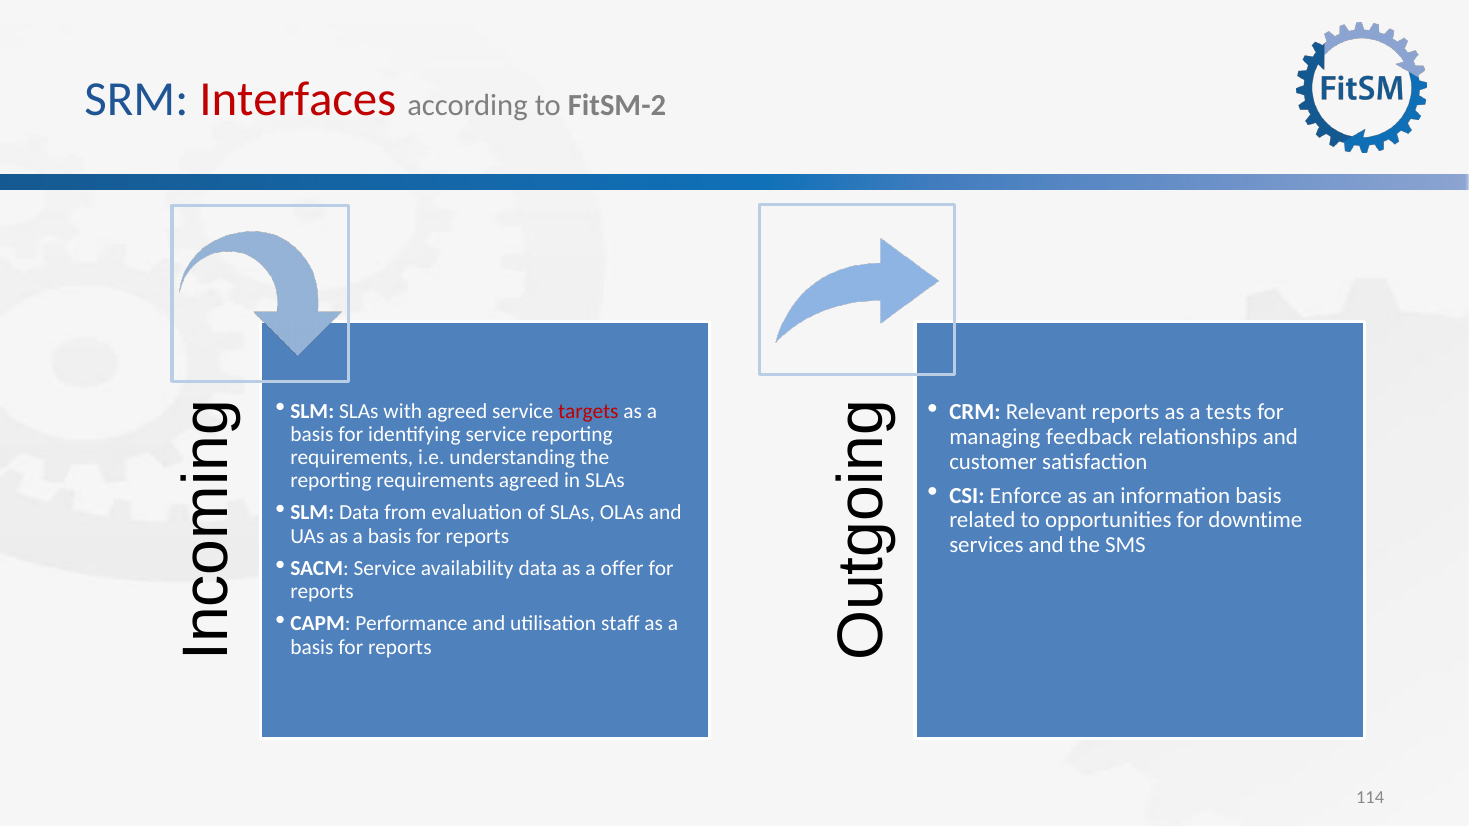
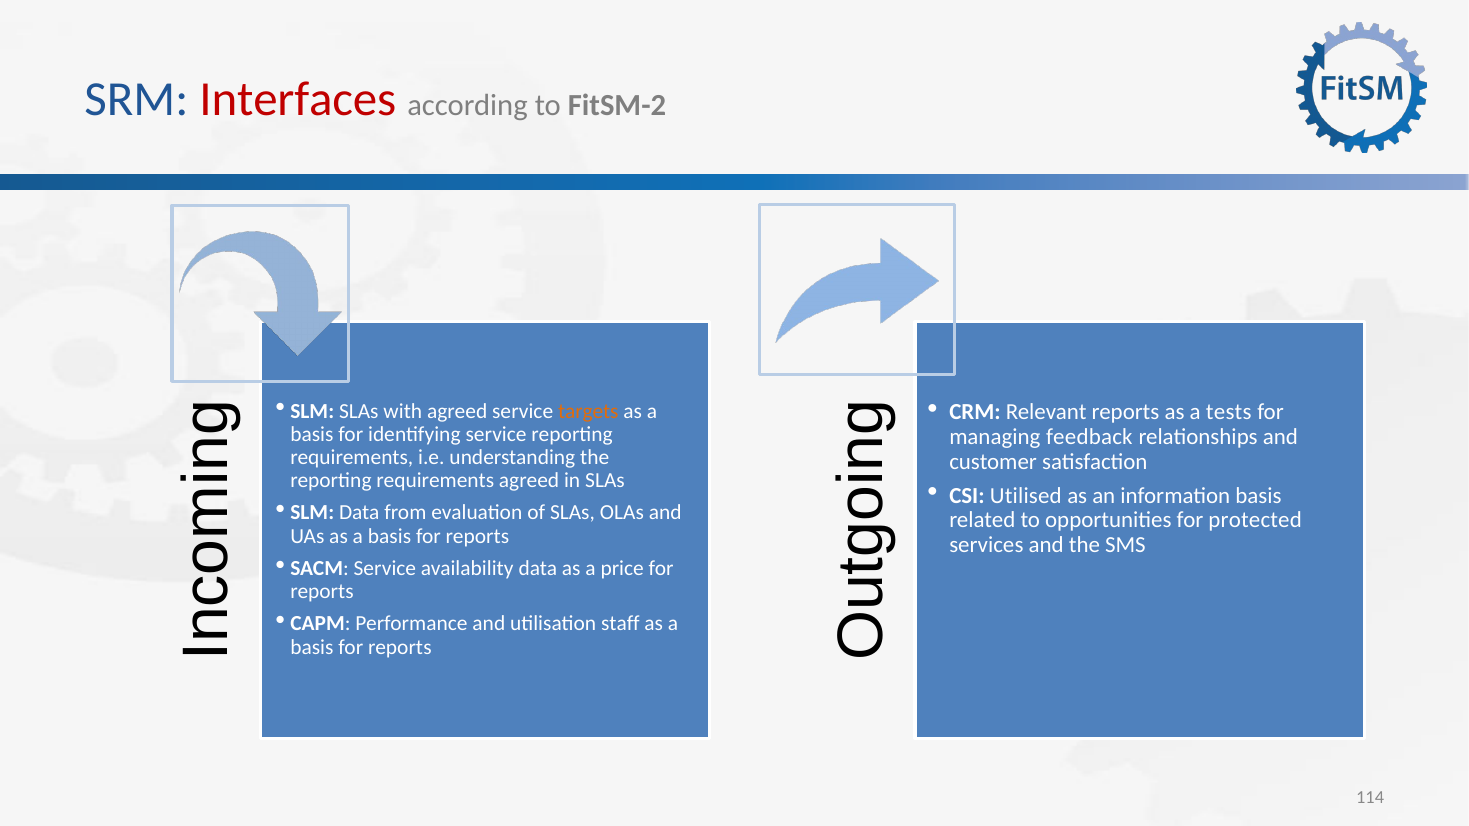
targets colour: red -> orange (588, 411)
Enforce: Enforce -> Utilised (1026, 496)
downtime: downtime -> protected (1255, 520)
offer: offer -> price (622, 569)
